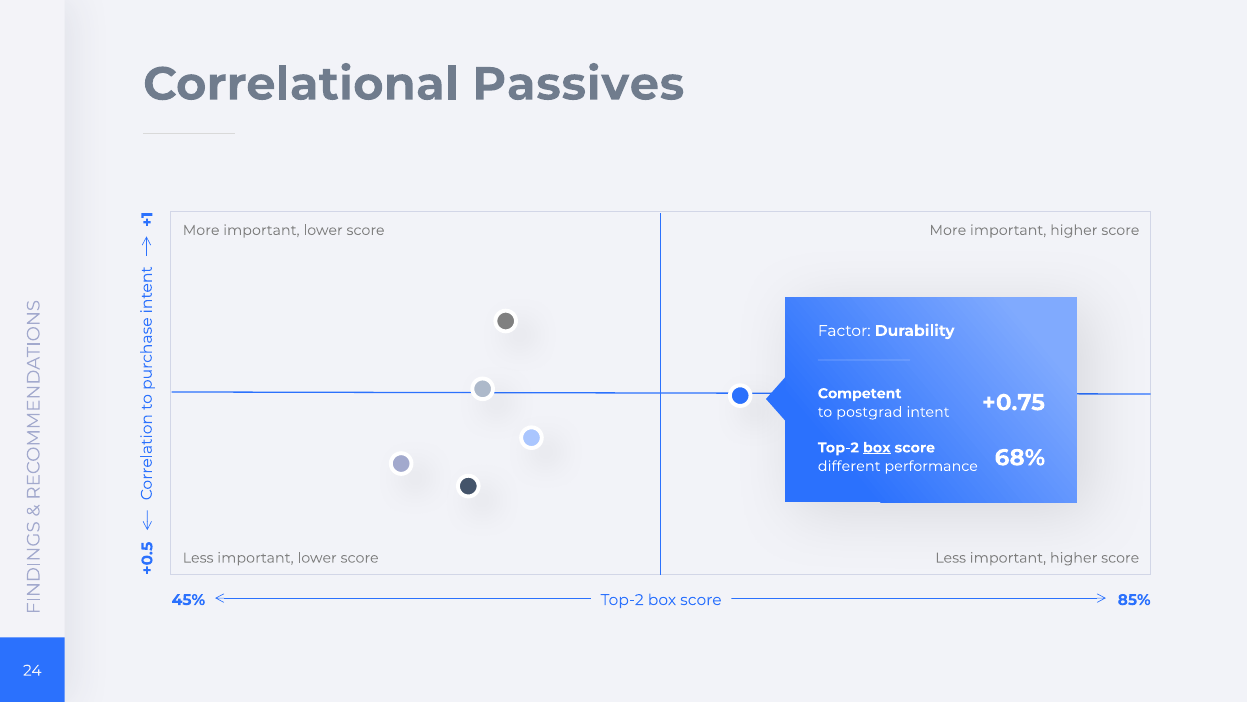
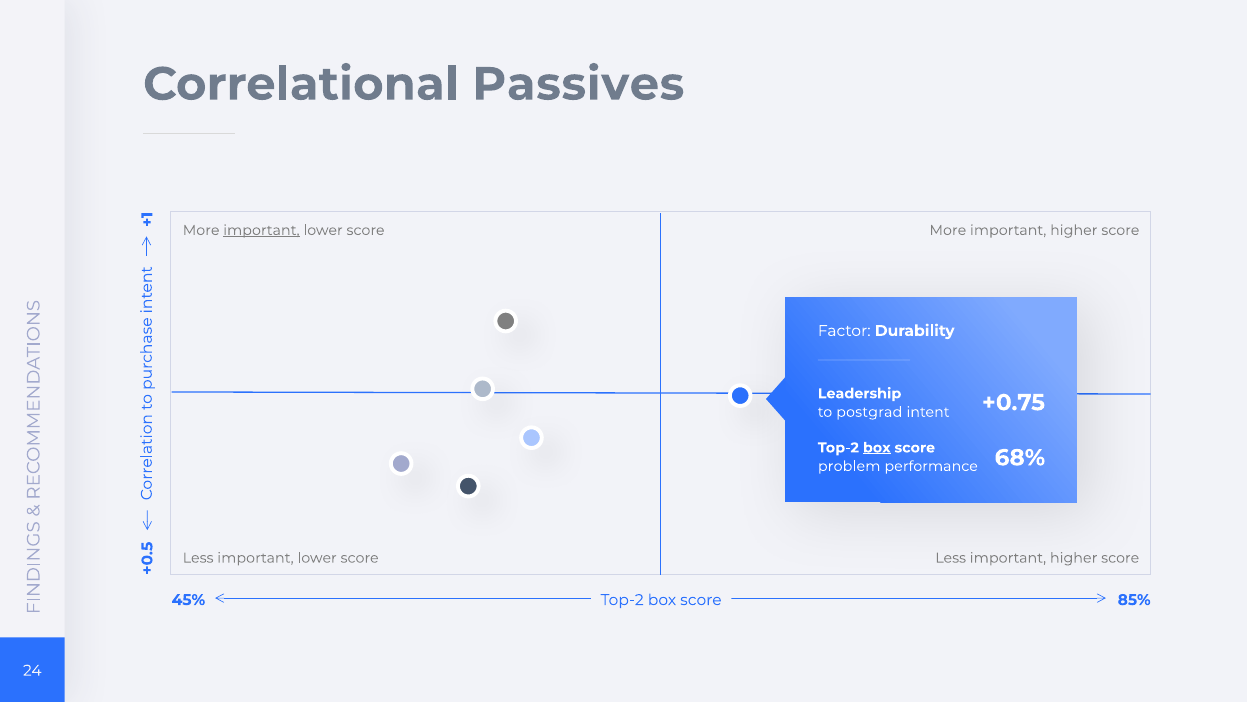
important underline: none -> present (261, 230)
Competent: Competent -> Leadership (860, 393)
different: different -> problem (849, 466)
